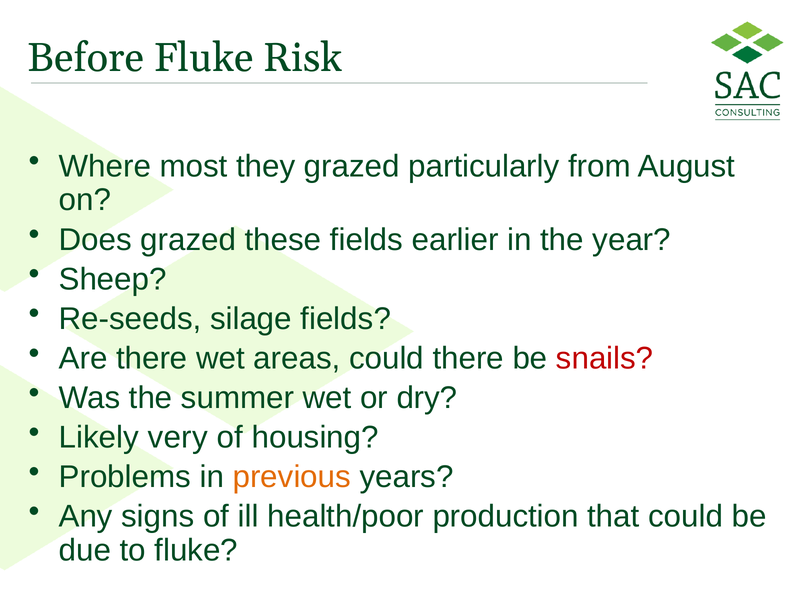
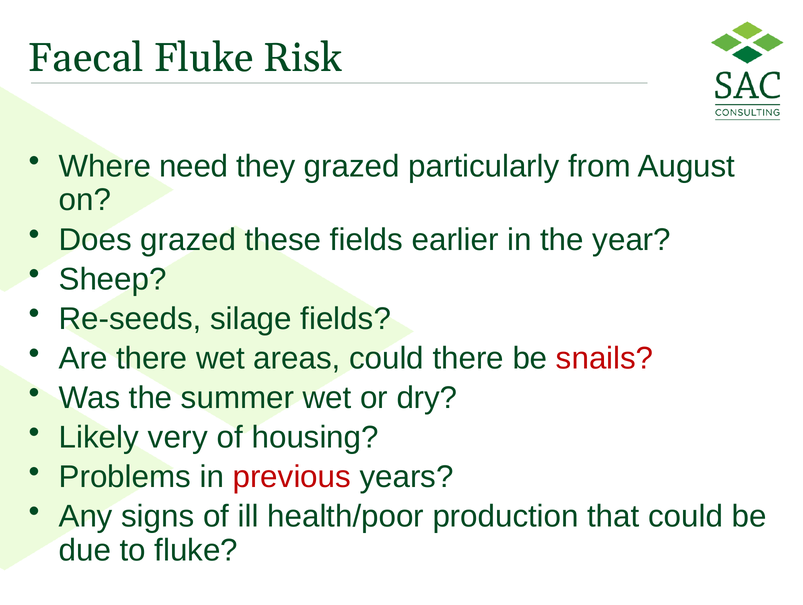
Before: Before -> Faecal (86, 58)
most: most -> need (194, 166)
previous colour: orange -> red (292, 477)
